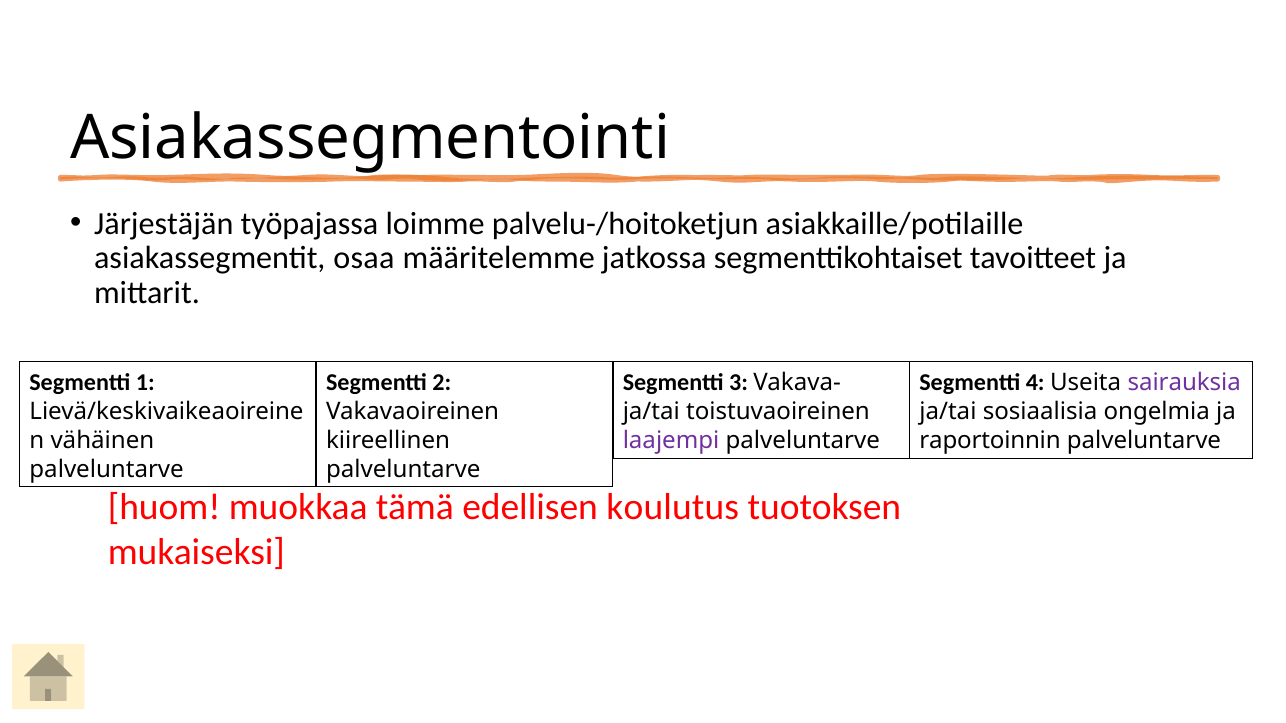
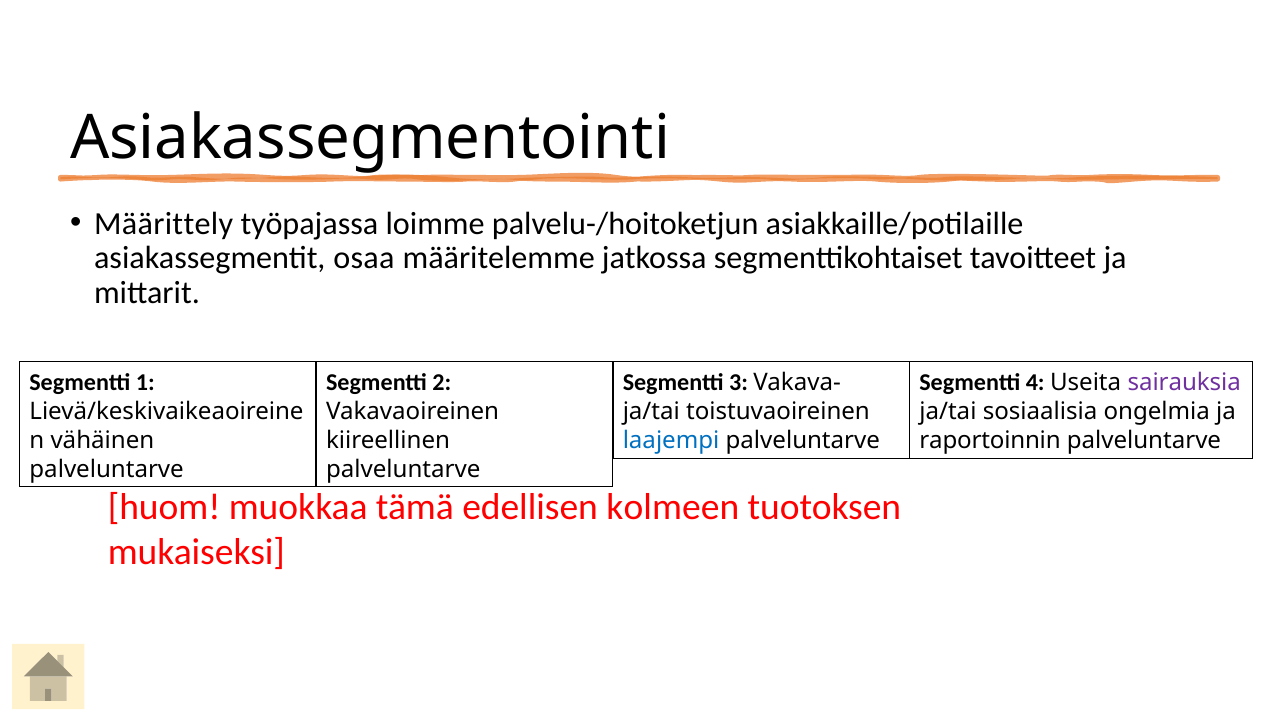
Järjestäjän: Järjestäjän -> Määrittely (164, 224)
laajempi colour: purple -> blue (671, 441)
koulutus: koulutus -> kolmeen (673, 507)
